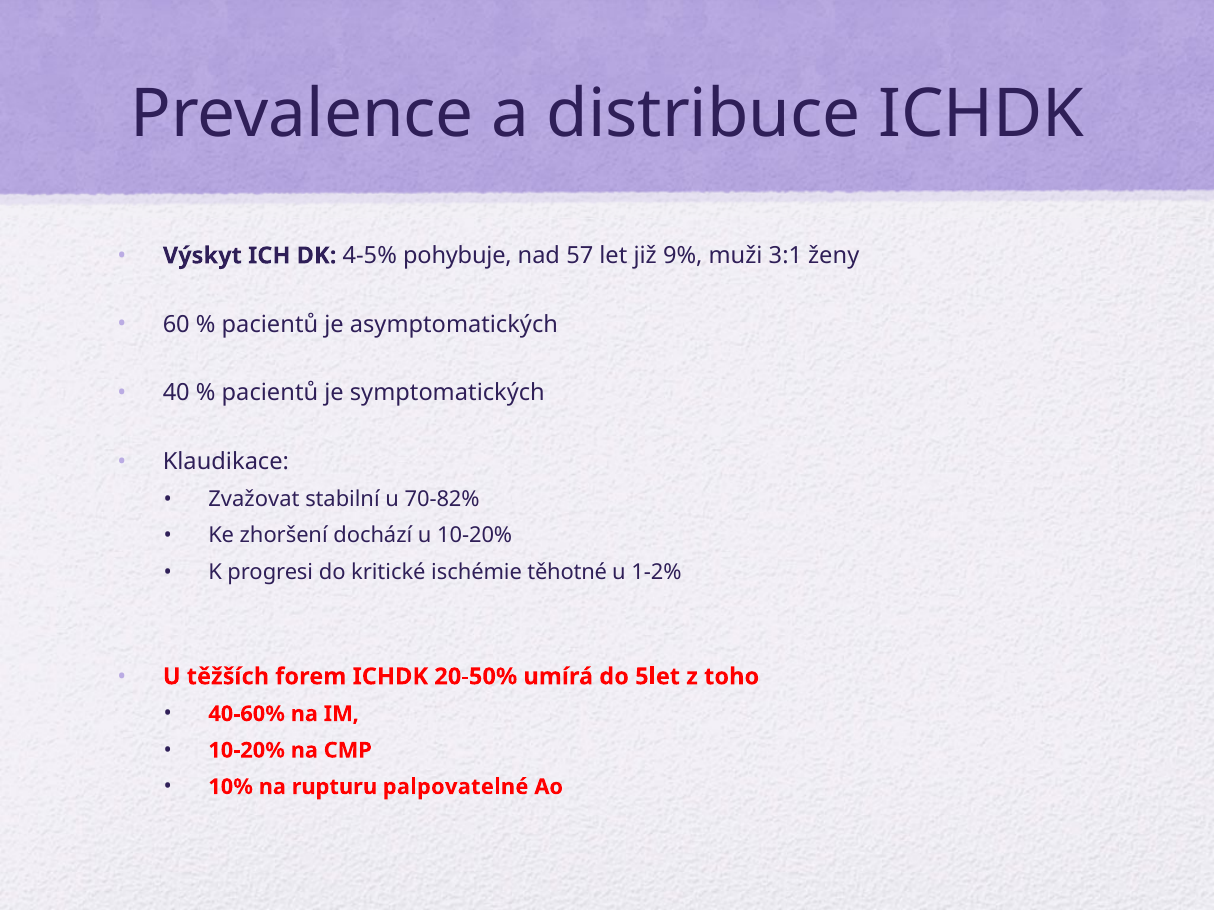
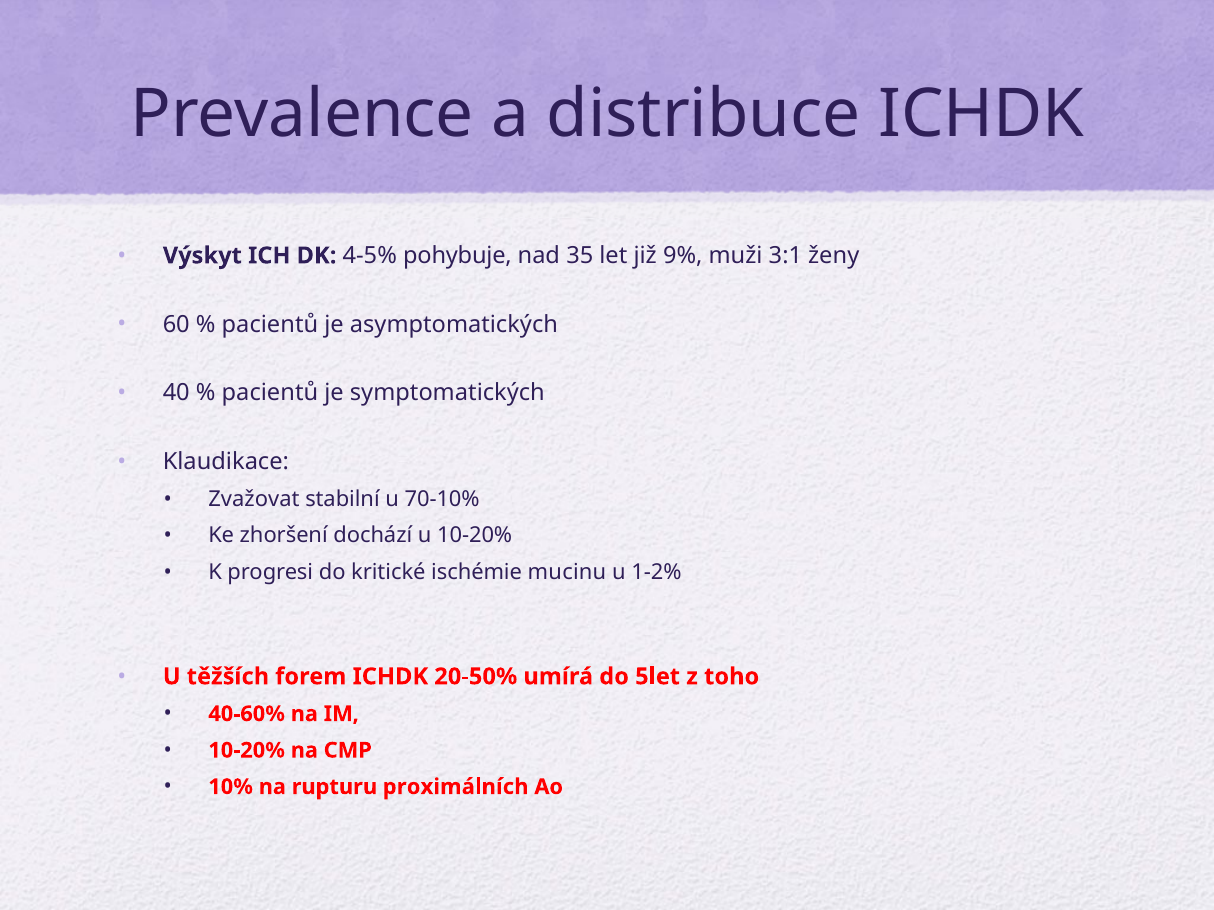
57: 57 -> 35 (580, 256)
70-82%: 70-82% -> 70-10% (442, 500)
těhotné: těhotné -> mucinu (567, 573)
palpovatelné: palpovatelné -> proximálních (456, 787)
